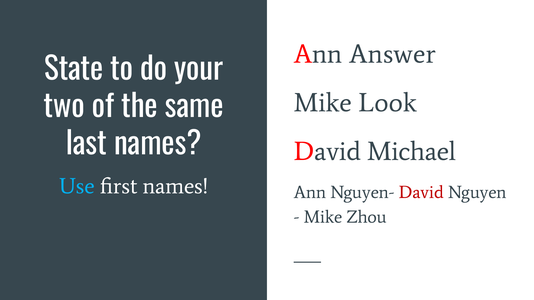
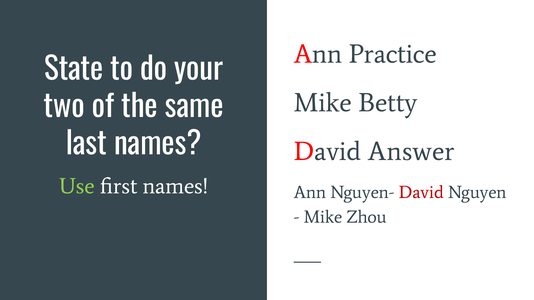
Answer: Answer -> Practice (393, 54)
Look: Look -> Betty (388, 103)
Michael: Michael -> Answer (411, 151)
Use colour: light blue -> light green (77, 186)
